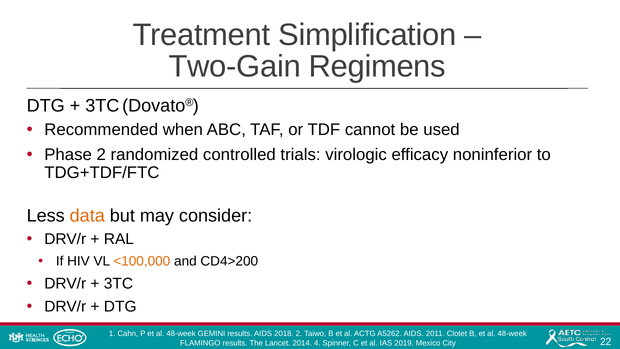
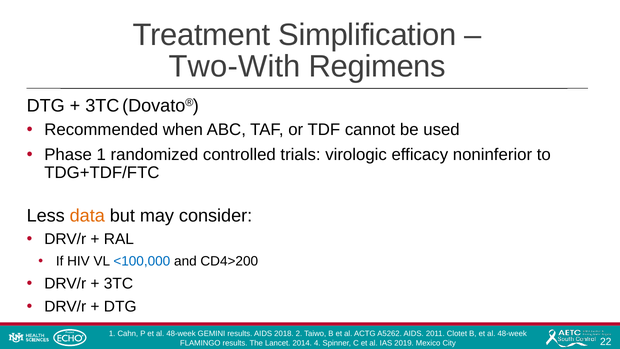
Two-Gain: Two-Gain -> Two-With (235, 67)
Phase 2: 2 -> 1 (101, 154)
<100,000 colour: orange -> blue (142, 261)
